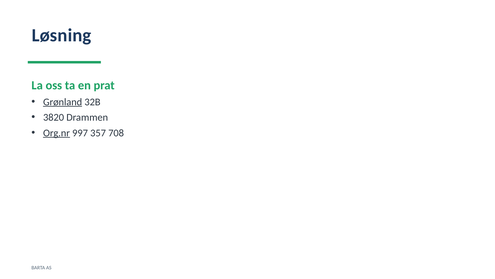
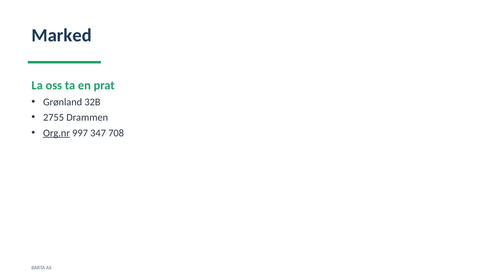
Løsning: Løsning -> Marked (62, 35)
Grønland underline: present -> none (63, 102)
3820: 3820 -> 2755 (54, 117)
357: 357 -> 347 (98, 133)
